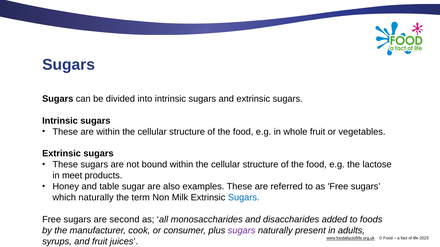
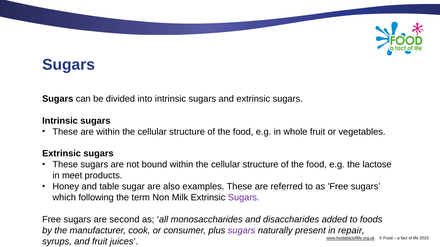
which naturally: naturally -> following (96, 198)
Sugars colour: blue -> purple (244, 198)
adults: adults -> repair (351, 231)
